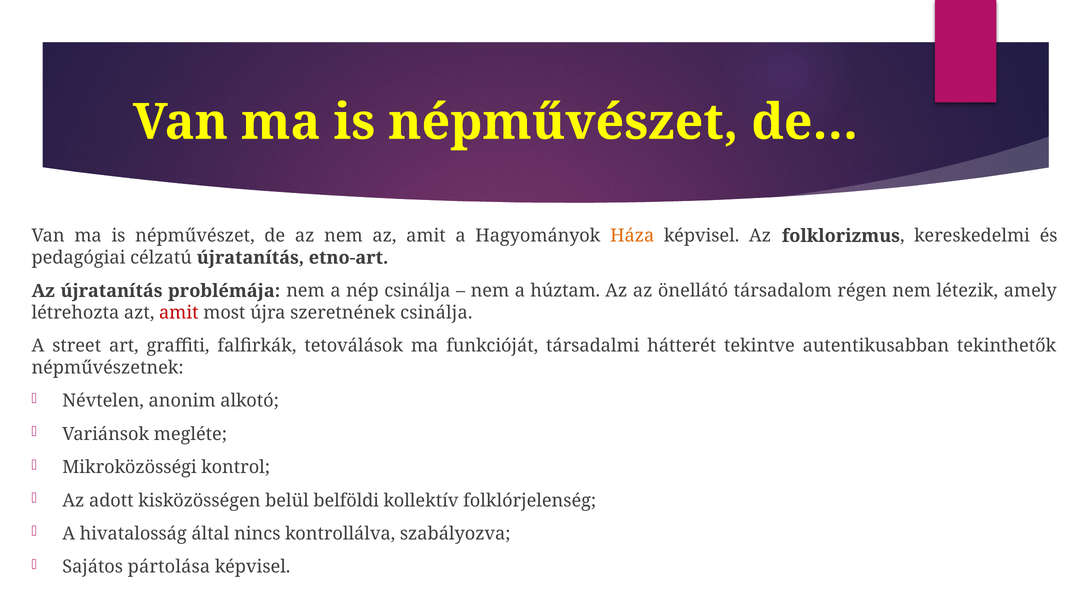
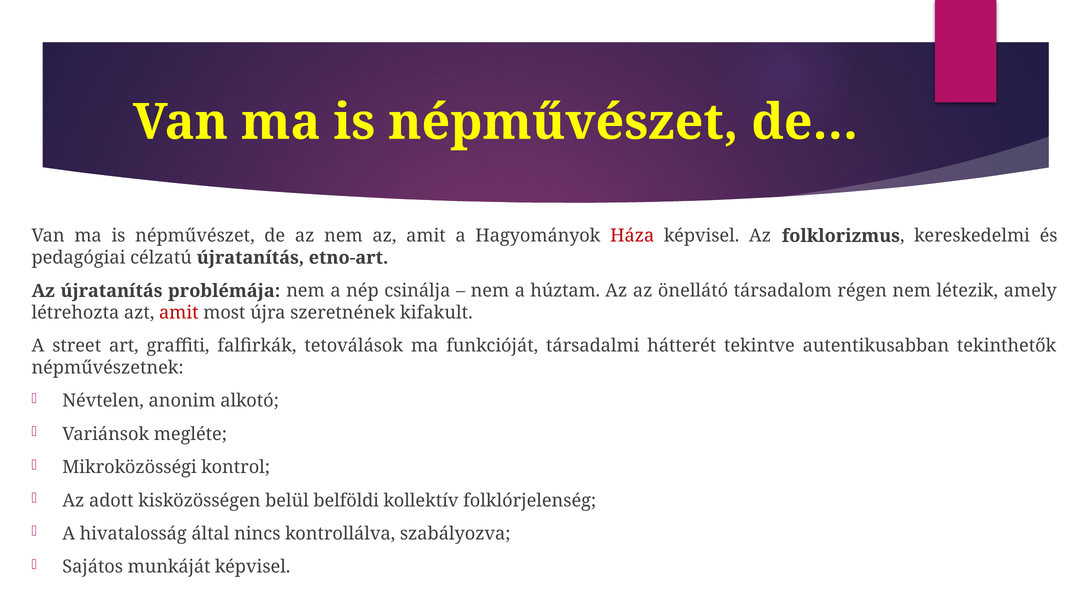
Háza colour: orange -> red (632, 236)
szeretnének csinálja: csinálja -> kifakult (436, 313)
pártolása: pártolása -> munkáját (169, 567)
